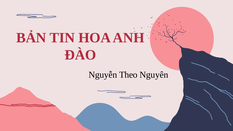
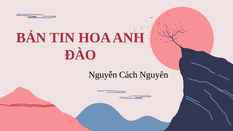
Theo: Theo -> Cách (128, 75)
